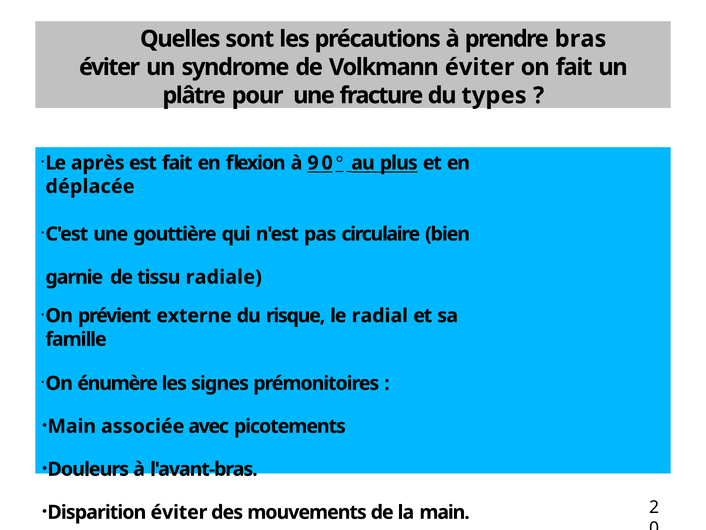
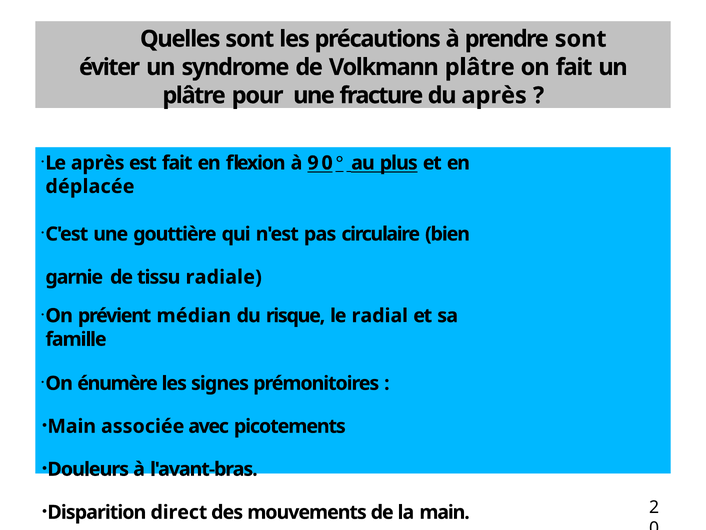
prendre bras: bras -> sont (581, 39)
Volkmann éviter: éviter -> plâtre (480, 67)
du types: types -> après (494, 95)
externe: externe -> médian (194, 315)
Disparition éviter: éviter -> direct (179, 512)
